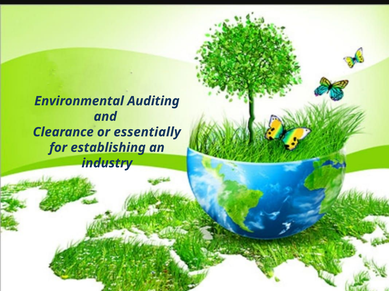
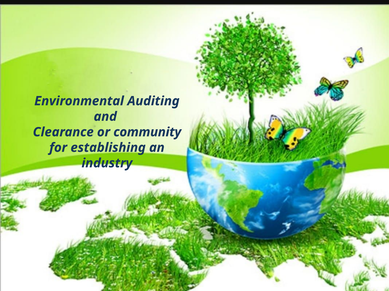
essentially: essentially -> community (147, 132)
